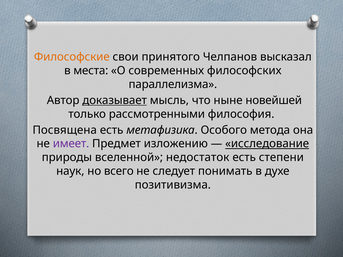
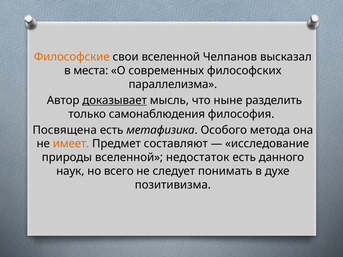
свои принятого: принятого -> вселенной (171, 57)
новейшей: новейшей -> разделить (274, 100)
рассмотренными: рассмотренными -> самонаблюдения (157, 114)
имеет colour: purple -> orange (71, 144)
изложению: изложению -> составляют (176, 144)
исследование underline: present -> none (267, 144)
степени: степени -> данного (281, 158)
